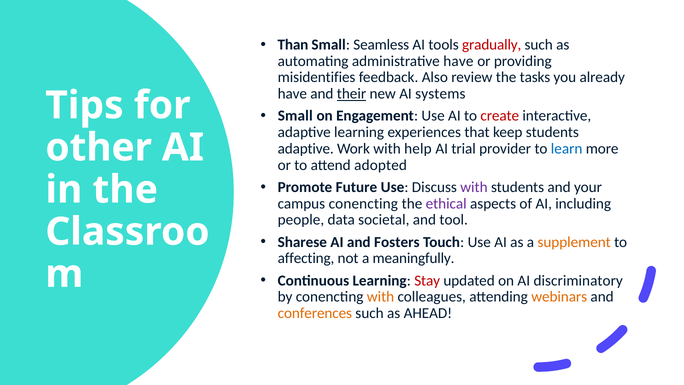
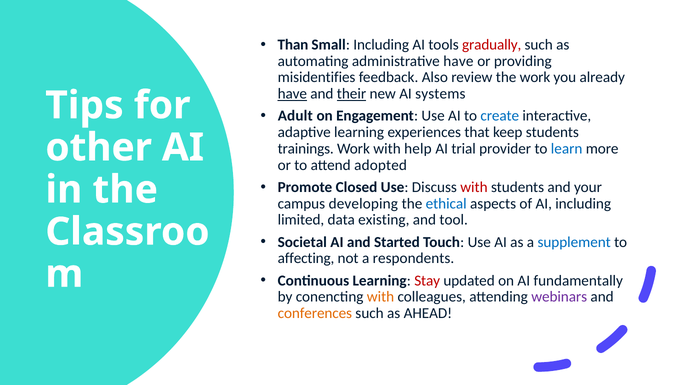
Small Seamless: Seamless -> Including (381, 45)
the tasks: tasks -> work (535, 77)
have underline: none -> present (292, 94)
Small: Small -> Adult (295, 116)
create colour: red -> blue (500, 116)
adaptive: adaptive -> trainings (306, 149)
Future: Future -> Closed (356, 187)
with colour: purple -> red (474, 187)
campus conencting: conencting -> developing (363, 203)
ethical colour: purple -> blue (446, 203)
people: people -> limited (301, 220)
societal: societal -> existing (384, 220)
Sharese: Sharese -> Societal (302, 242)
Fosters: Fosters -> Started (397, 242)
supplement colour: orange -> blue (574, 242)
meaningfully: meaningfully -> respondents (413, 258)
discriminatory: discriminatory -> fundamentally (578, 280)
webinars colour: orange -> purple (559, 297)
